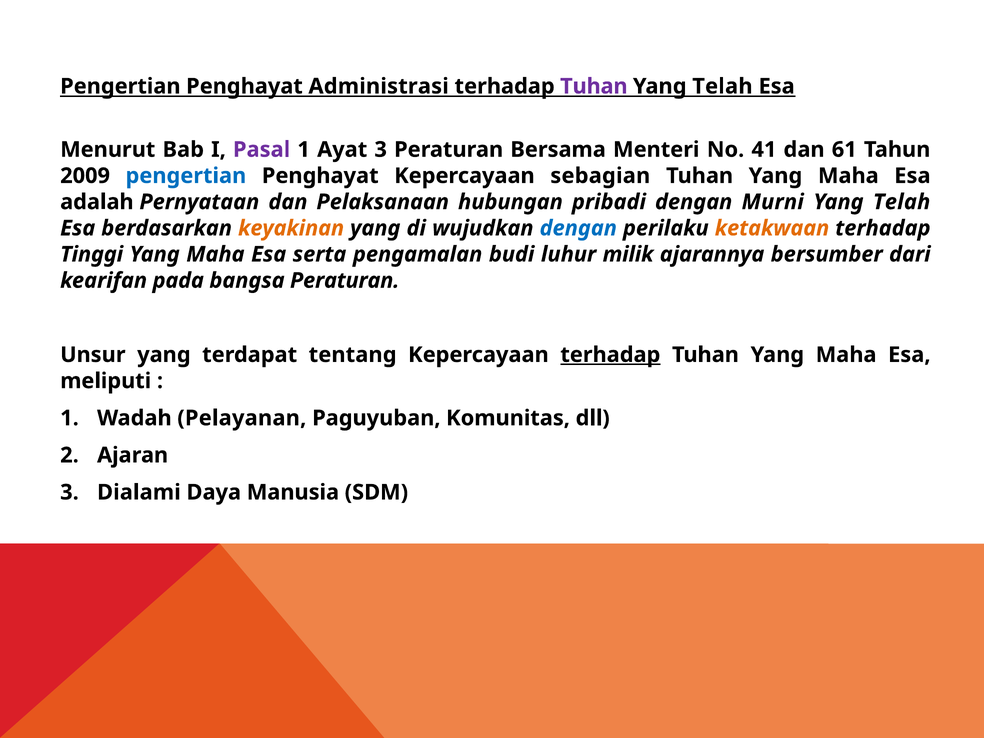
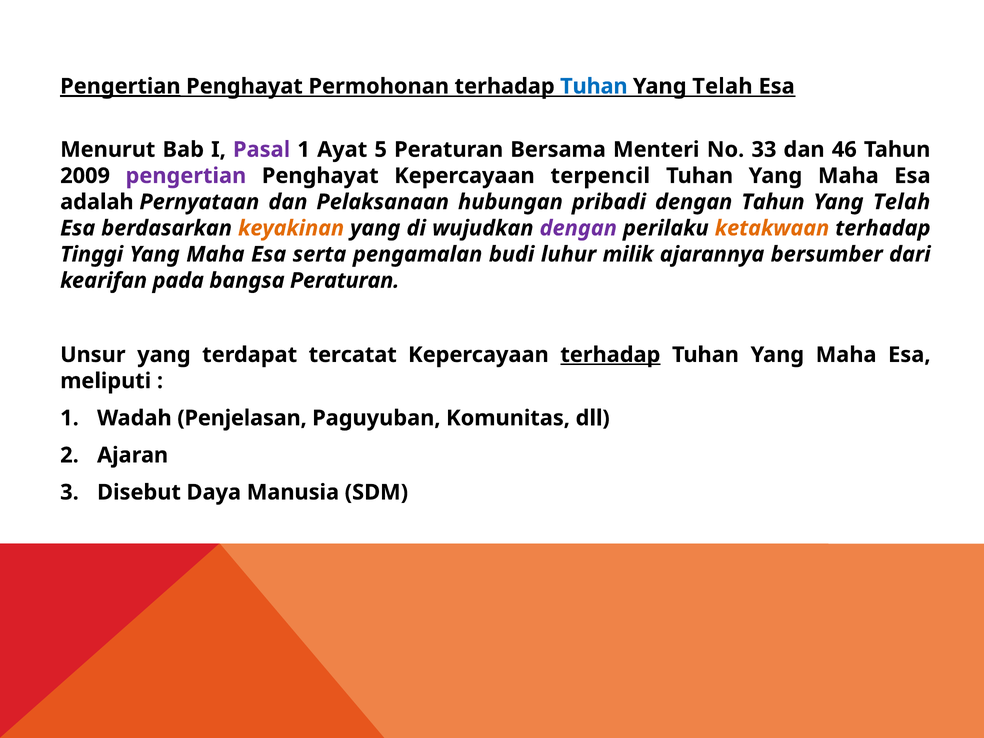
Pengertian underline: none -> present (120, 86)
Administrasi: Administrasi -> Permohonan (379, 86)
Tuhan colour: purple -> blue (594, 86)
Ayat 3: 3 -> 5 (381, 150)
41: 41 -> 33 (764, 150)
61: 61 -> 46 (844, 150)
pengertian colour: blue -> purple (186, 176)
sebagian: sebagian -> terpencil (600, 176)
dengan Murni: Murni -> Tahun (773, 202)
dengan colour: blue -> purple (578, 228)
tentang: tentang -> tercatat (353, 355)
Pelayanan: Pelayanan -> Penjelasan (242, 418)
Dialami: Dialami -> Disebut (139, 492)
